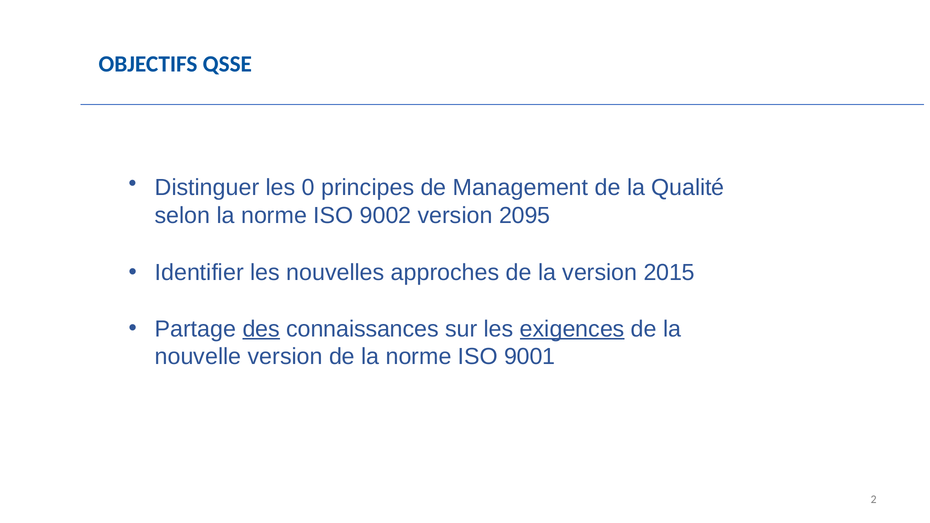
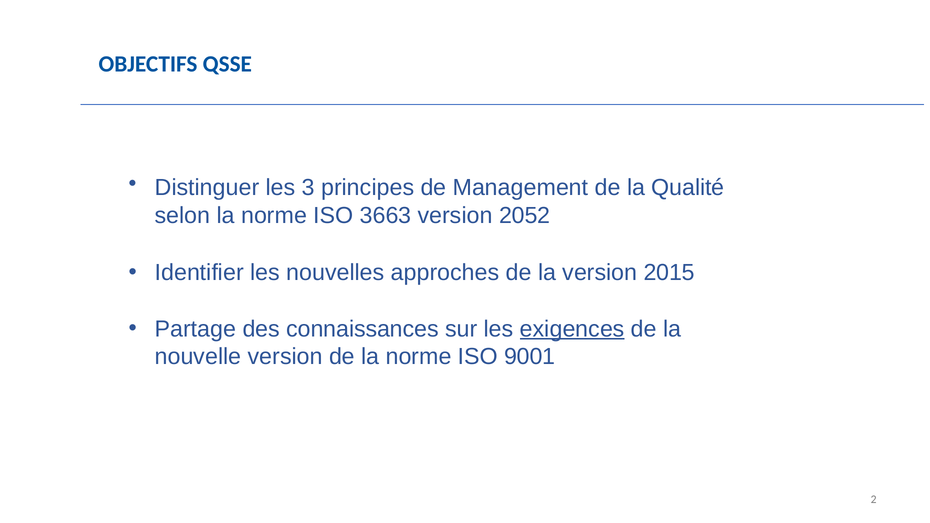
0: 0 -> 3 (308, 188)
9002: 9002 -> 3663 (386, 215)
2095: 2095 -> 2052 (525, 215)
des underline: present -> none (261, 329)
